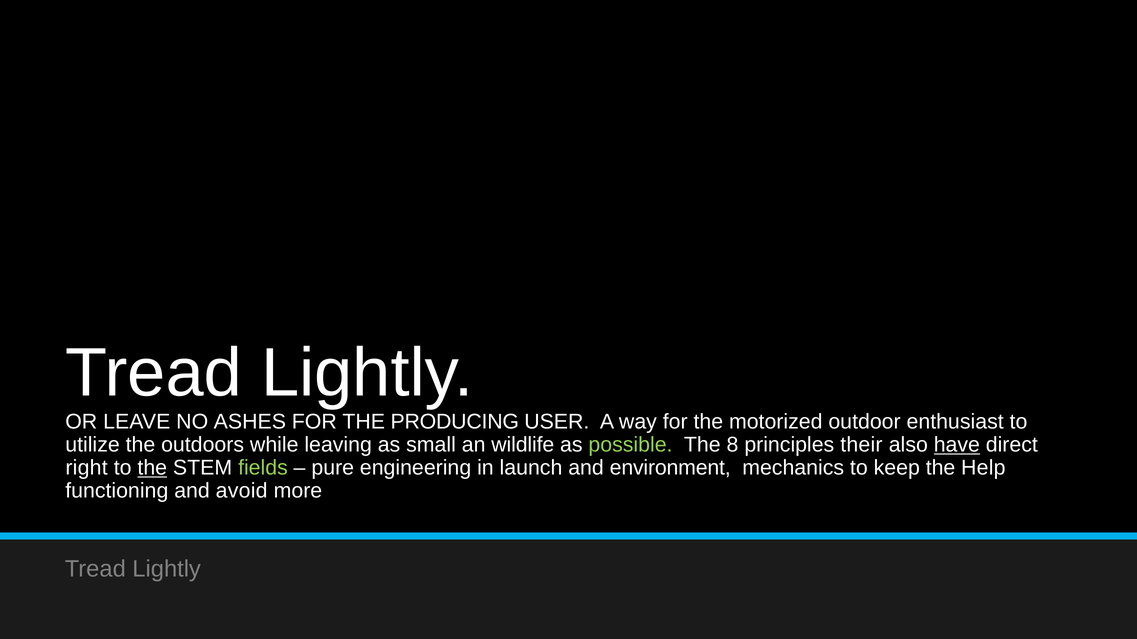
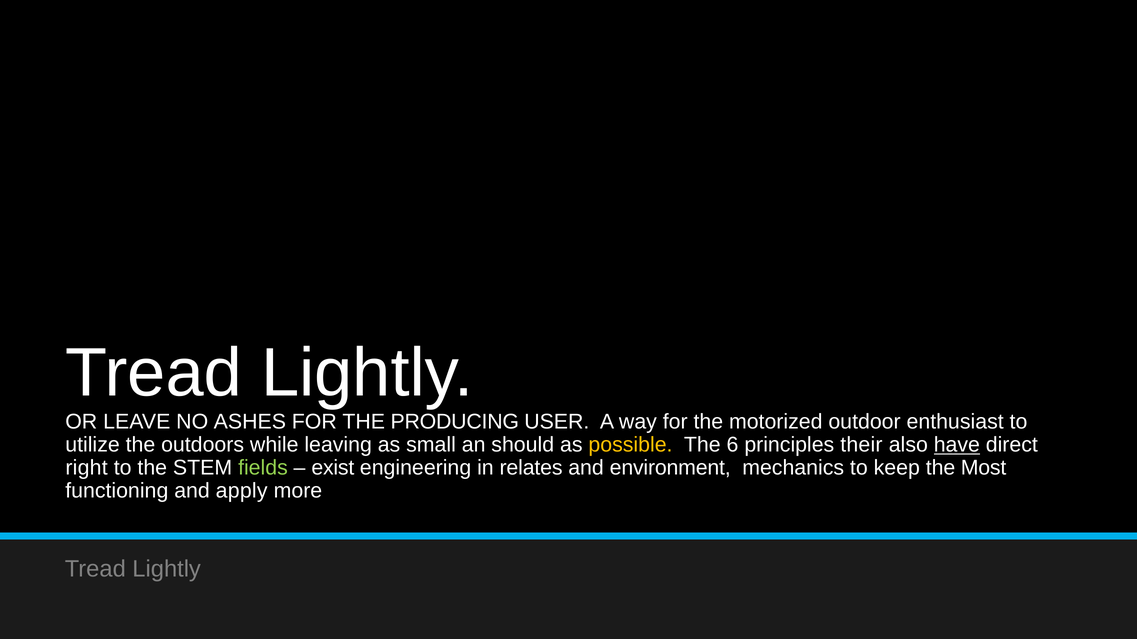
wildlife: wildlife -> should (523, 445)
possible colour: light green -> yellow (630, 445)
8: 8 -> 6 (732, 445)
the underline: present -> none (152, 468)
pure: pure -> exist (333, 468)
launch: launch -> relates (531, 468)
Help: Help -> Most (984, 468)
avoid: avoid -> apply (242, 491)
